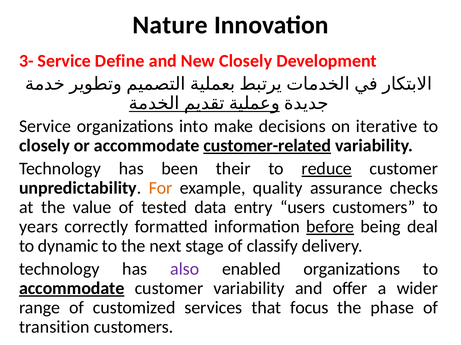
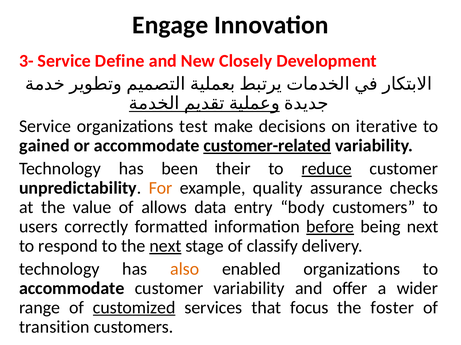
Nature: Nature -> Engage (170, 25)
into: into -> test (194, 127)
closely: closely -> gained (44, 146)
tested: tested -> allows (164, 208)
users: users -> body (303, 208)
years: years -> users (39, 227)
being deal: deal -> next (423, 227)
dynamic: dynamic -> respond (68, 246)
next underline: none -> present (165, 246)
also colour: purple -> orange (185, 270)
accommodate underline: present -> none (72, 289)
customized underline: none -> present (134, 308)
phase: phase -> foster (392, 308)
